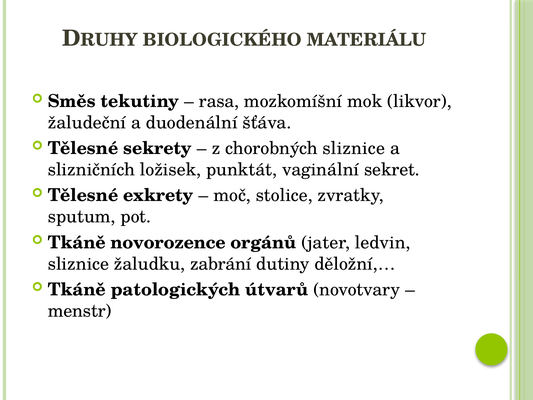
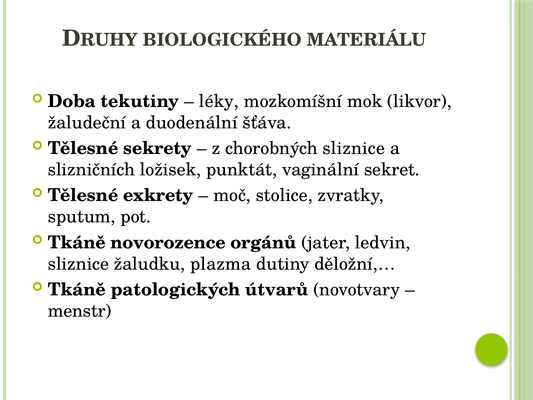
Směs: Směs -> Doba (72, 101)
rasa: rasa -> léky (219, 101)
zabrání: zabrání -> plazma (221, 264)
